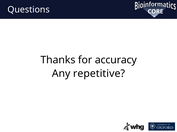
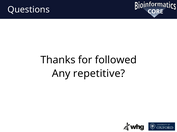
accuracy: accuracy -> followed (116, 60)
